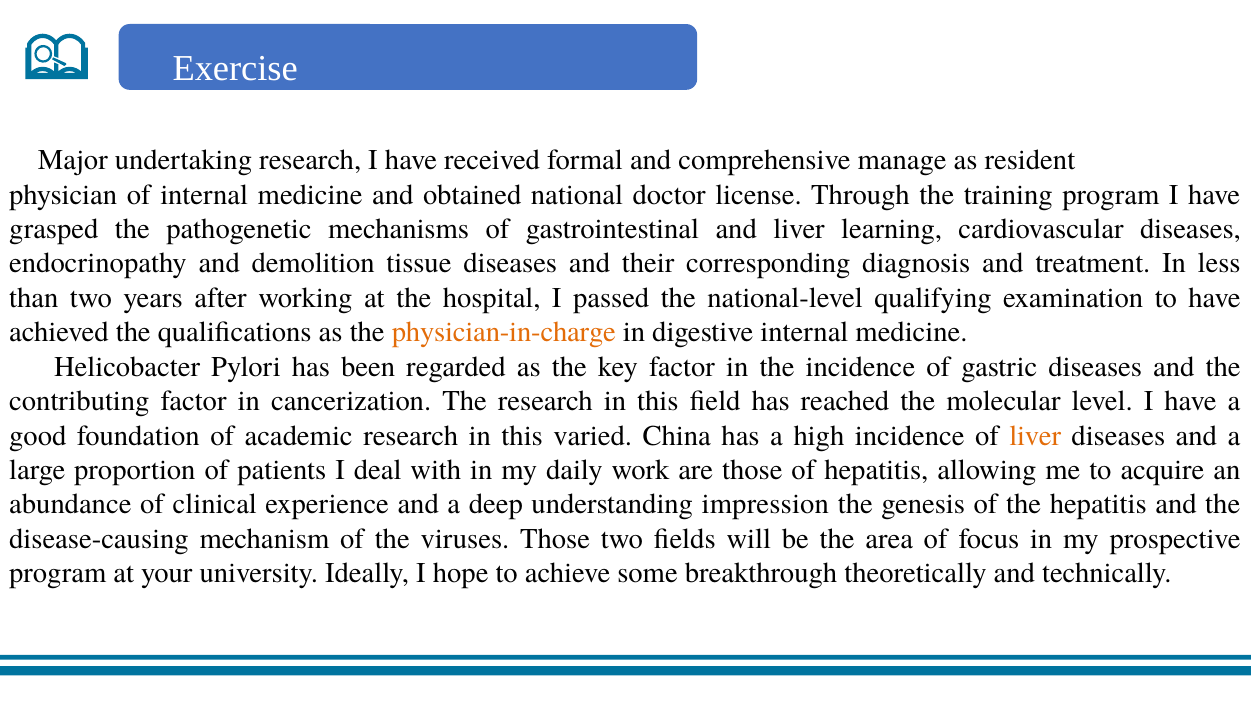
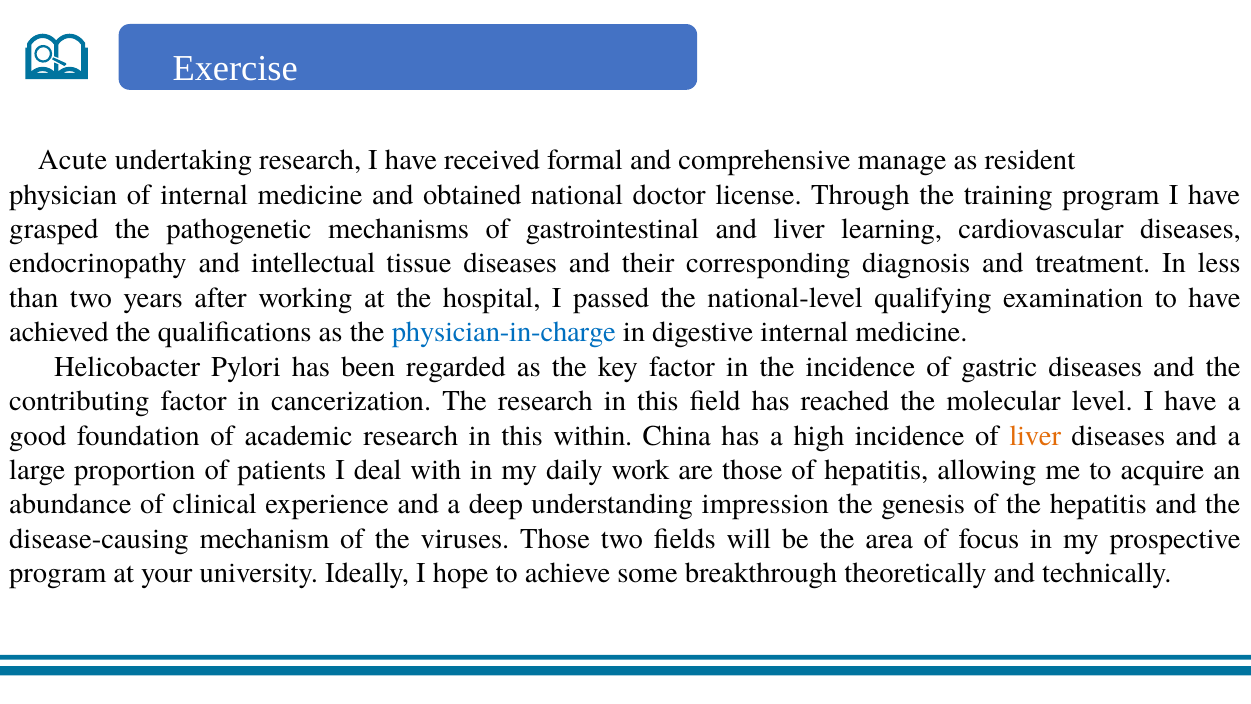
Major: Major -> Acute (73, 160)
demolition: demolition -> intellectual (313, 263)
physician-in-charge colour: orange -> blue (504, 332)
varied: varied -> within (593, 435)
